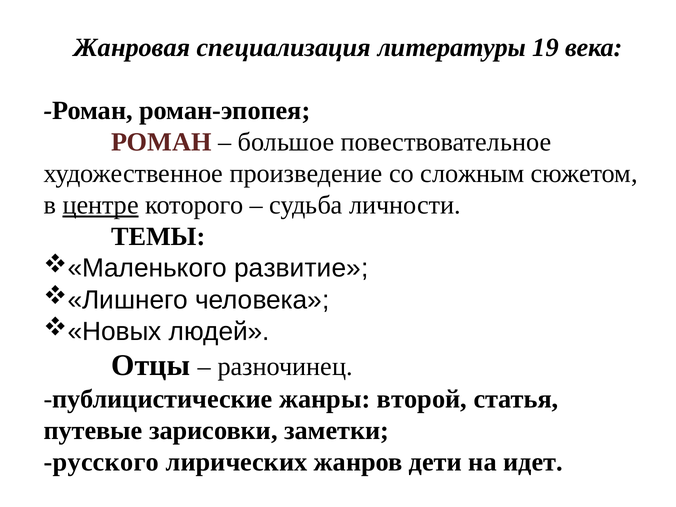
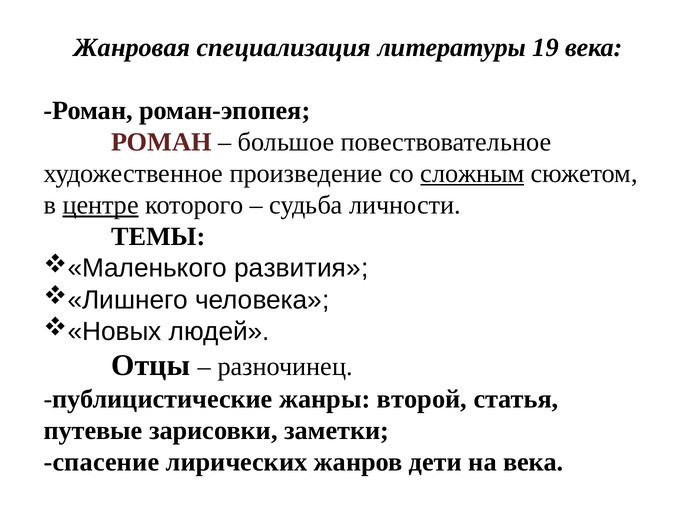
сложным underline: none -> present (472, 174)
развитие: развитие -> развития (301, 268)
русского: русского -> спасение (101, 462)
на идет: идет -> века (533, 462)
